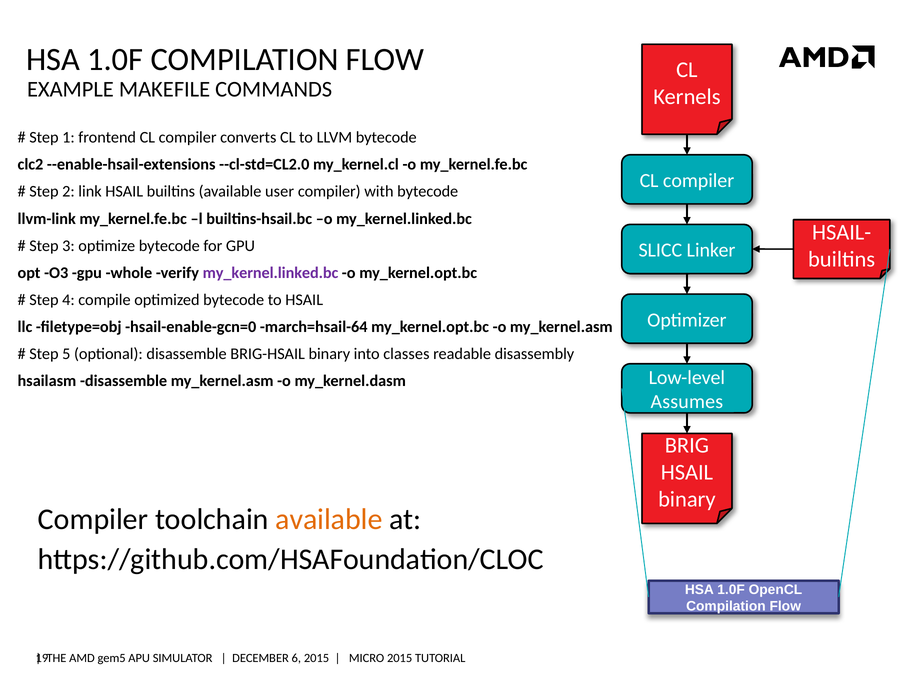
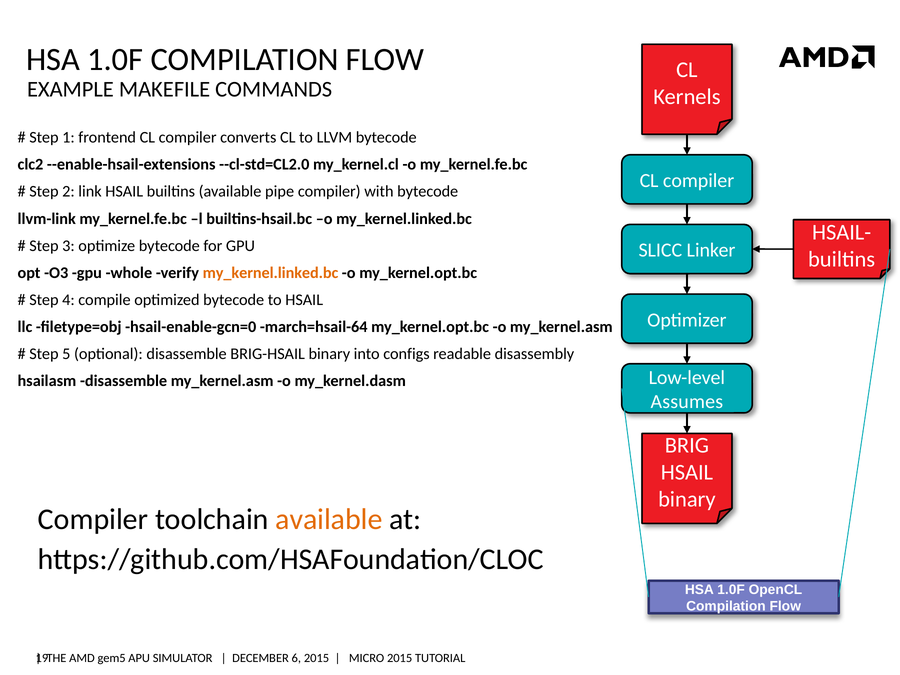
user: user -> pipe (280, 192)
my_kernel.linked.bc colour: purple -> orange (271, 273)
classes: classes -> configs (406, 354)
